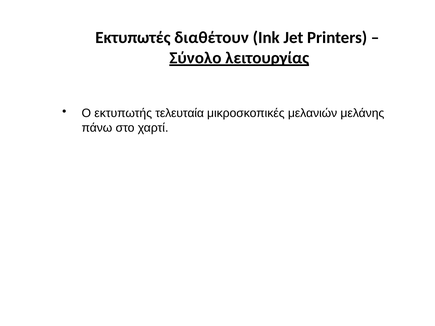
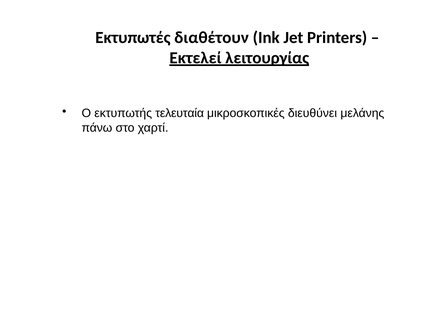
Σύνολο: Σύνολο -> Εκτελεί (195, 58)
μελανιών: μελανιών -> διευθύνει (312, 113)
